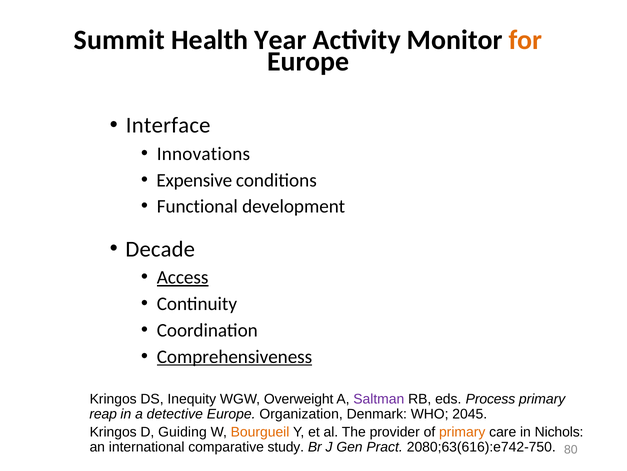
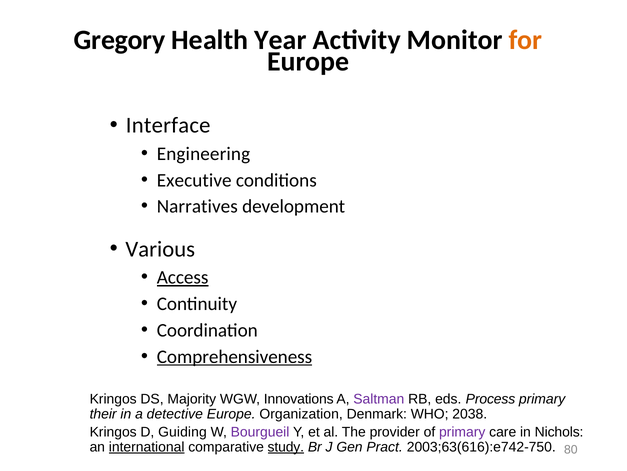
Summit: Summit -> Gregory (120, 40)
Innovations: Innovations -> Engineering (203, 153)
Expensive: Expensive -> Executive (194, 180)
Functional: Functional -> Narratives (197, 206)
Decade: Decade -> Various (160, 249)
Inequity: Inequity -> Majority (192, 398)
Overweight: Overweight -> Innovations (299, 398)
reap: reap -> their (103, 414)
2045: 2045 -> 2038 (470, 414)
Bourgueil colour: orange -> purple (260, 431)
primary colour: orange -> purple (462, 431)
international underline: none -> present (147, 446)
study underline: none -> present (286, 446)
2080;63(616):e742-750: 2080;63(616):e742-750 -> 2003;63(616):e742-750 (481, 446)
